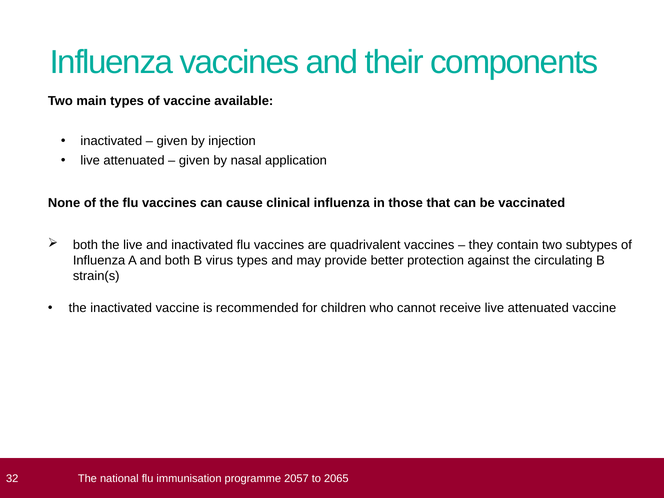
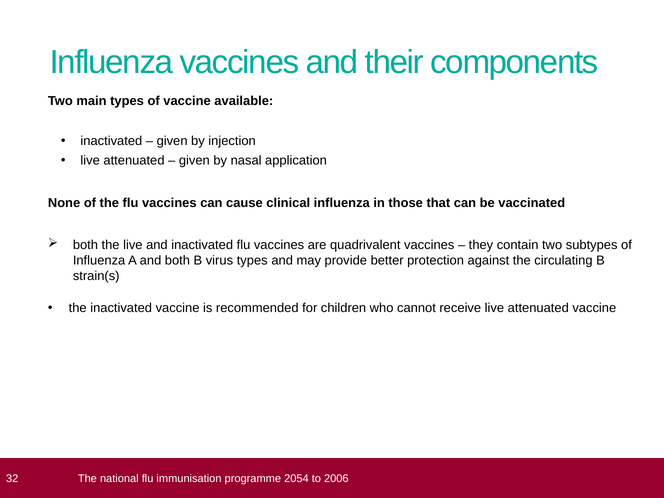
2057: 2057 -> 2054 (296, 479)
2065: 2065 -> 2006 (336, 479)
